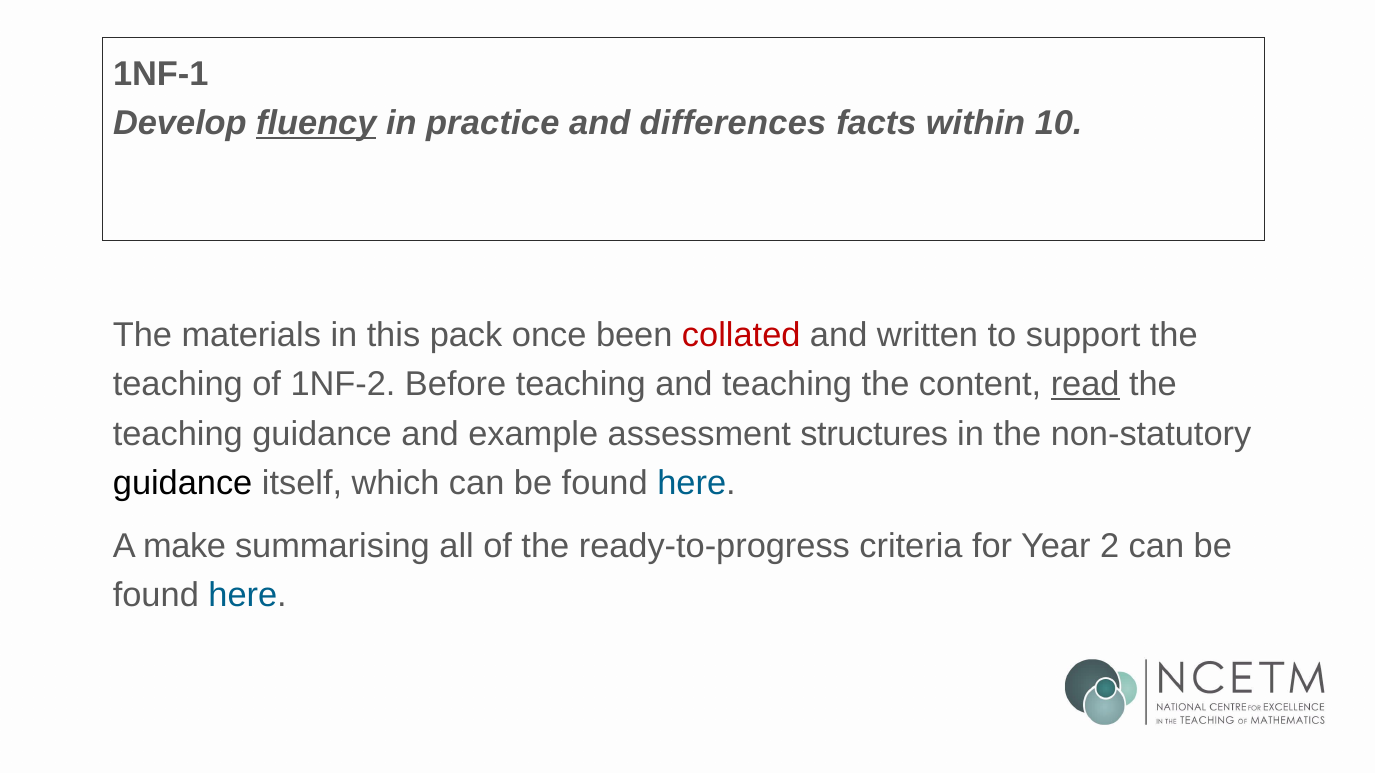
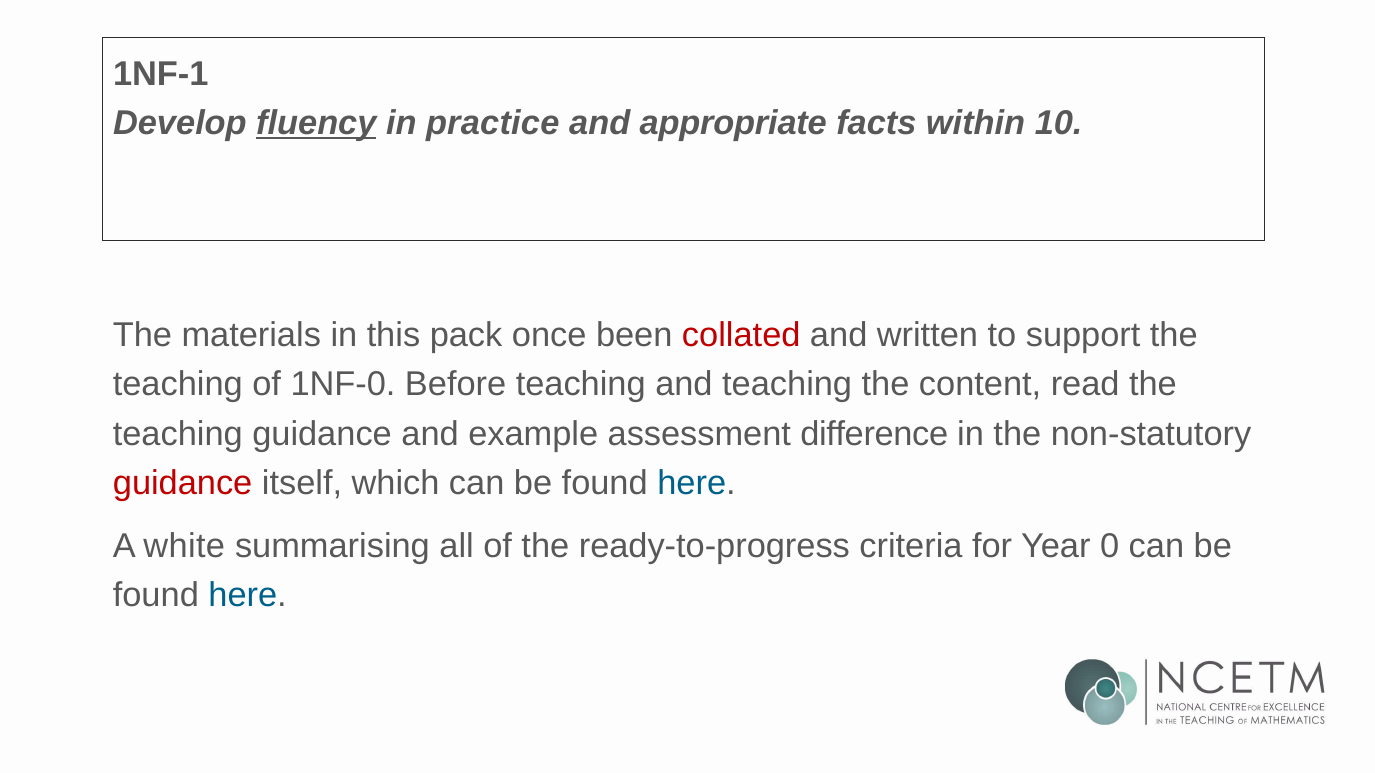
differences: differences -> appropriate (733, 123)
1NF-2: 1NF-2 -> 1NF-0 (343, 385)
read underline: present -> none (1085, 385)
structures: structures -> difference (874, 434)
guidance colour: black -> red (183, 484)
make: make -> white (184, 546)
2: 2 -> 0 (1110, 546)
